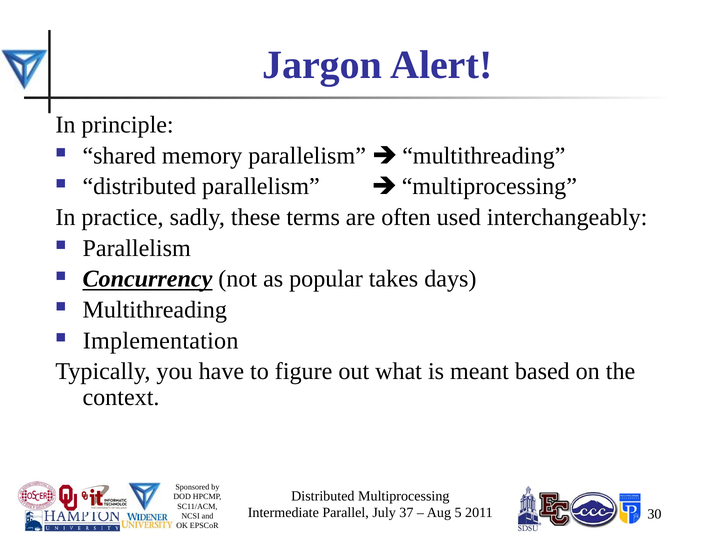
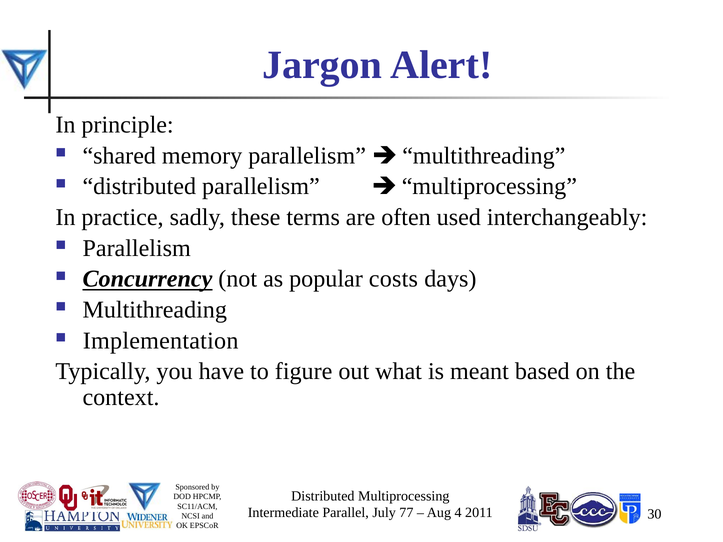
takes: takes -> costs (393, 279)
37: 37 -> 77 (406, 513)
5: 5 -> 4 (458, 513)
